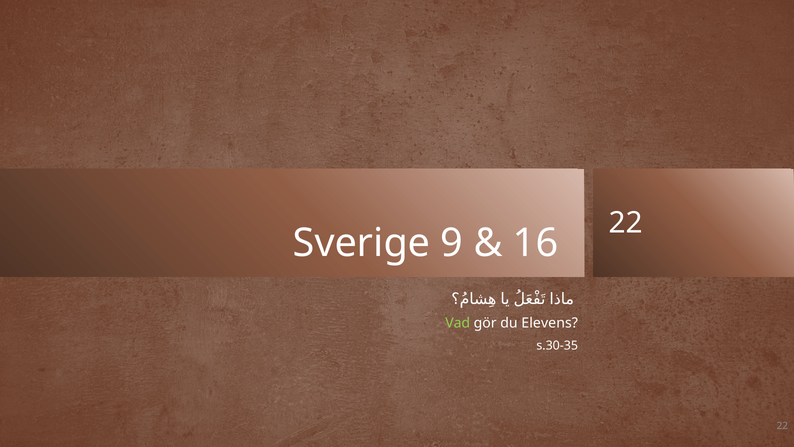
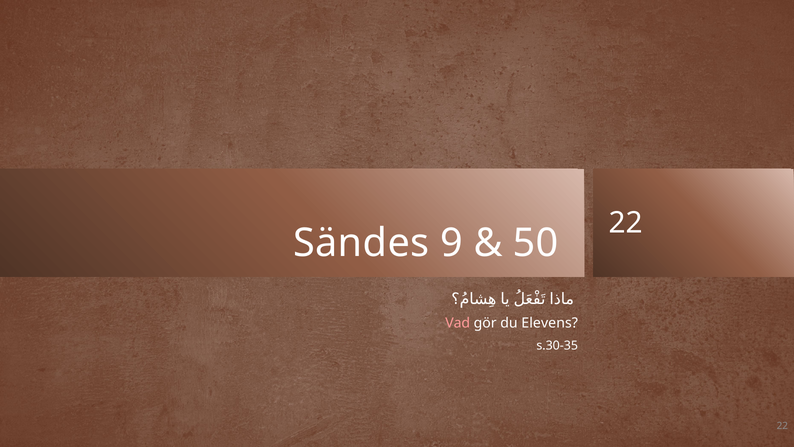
Sverige: Sverige -> Sändes (361, 243)
16: 16 -> 50 (536, 243)
Vad colour: light green -> pink (458, 323)
